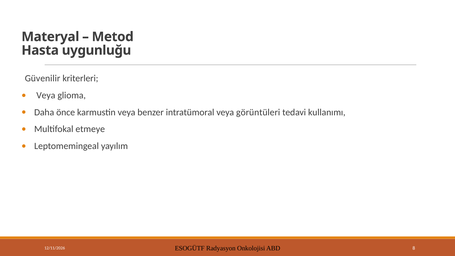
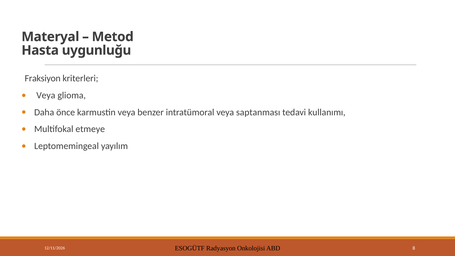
Güvenilir: Güvenilir -> Fraksiyon (43, 78)
görüntüleri: görüntüleri -> saptanması (258, 112)
